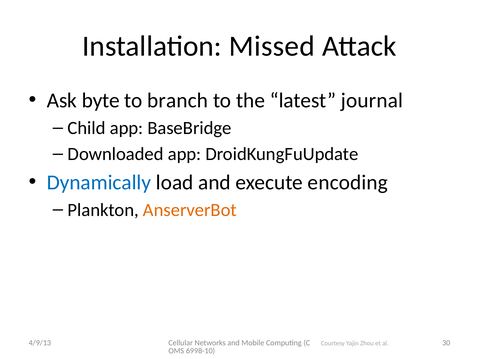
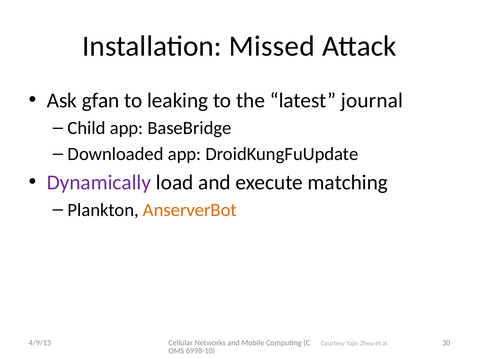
byte: byte -> gfan (101, 100)
branch: branch -> leaking (178, 100)
Dynamically colour: blue -> purple (99, 182)
encoding: encoding -> matching (348, 182)
